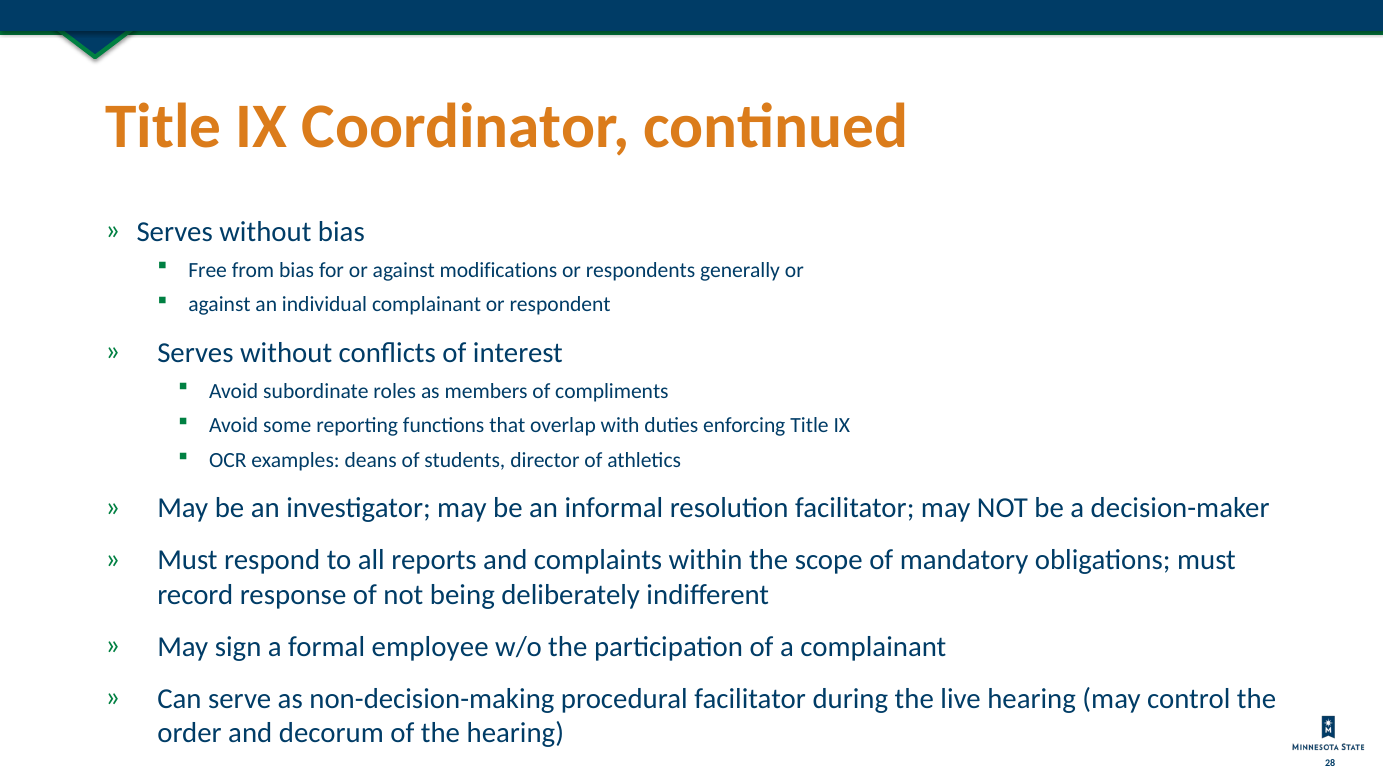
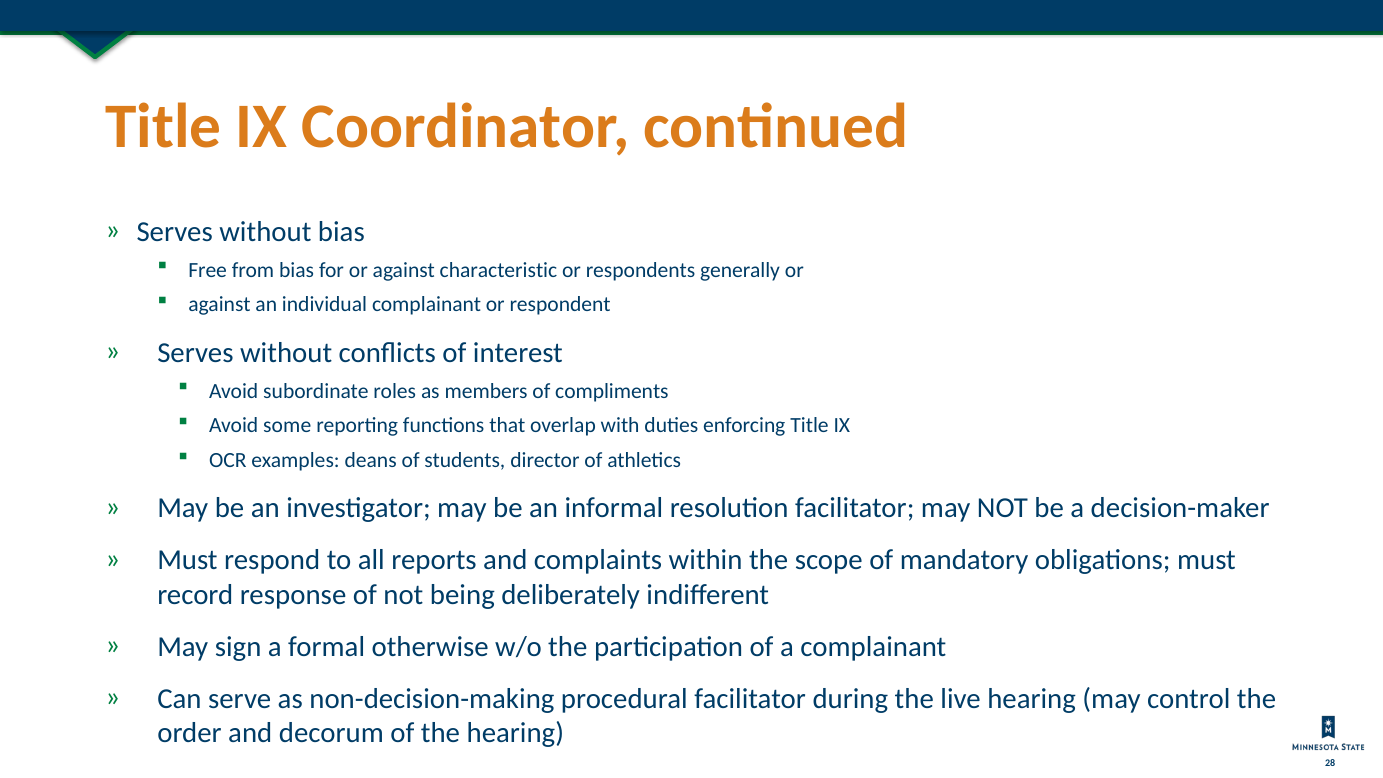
modifications: modifications -> characteristic (498, 270)
employee: employee -> otherwise (430, 647)
